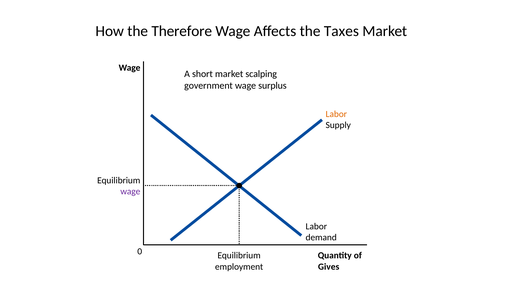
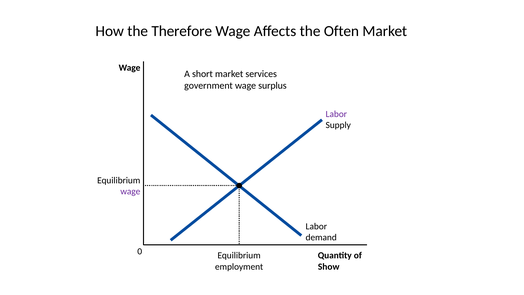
Taxes: Taxes -> Often (341, 31)
scalping: scalping -> services (261, 74)
Labor colour: orange -> purple (336, 114)
Gives: Gives -> Show (329, 266)
